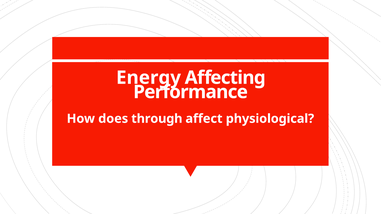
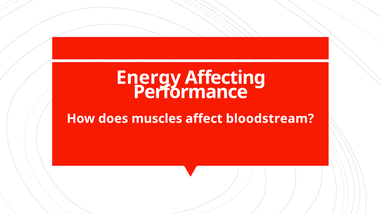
through: through -> muscles (157, 119)
physiological: physiological -> bloodstream (270, 119)
